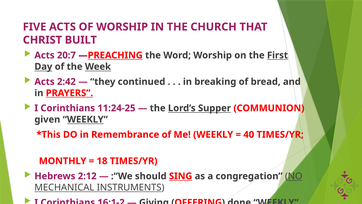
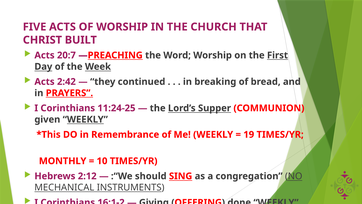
40: 40 -> 19 (249, 134)
18: 18 -> 10 (102, 161)
